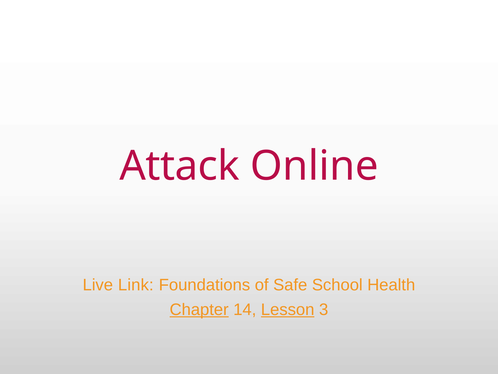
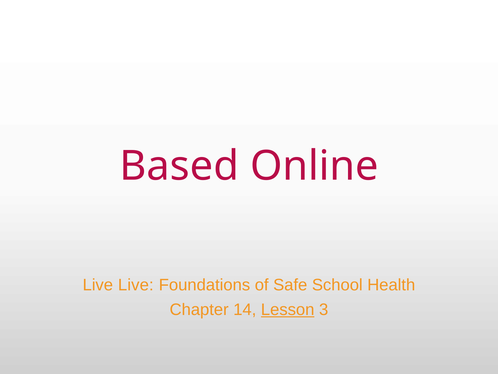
Attack: Attack -> Based (179, 166)
Live Link: Link -> Live (136, 285)
Chapter underline: present -> none (199, 309)
